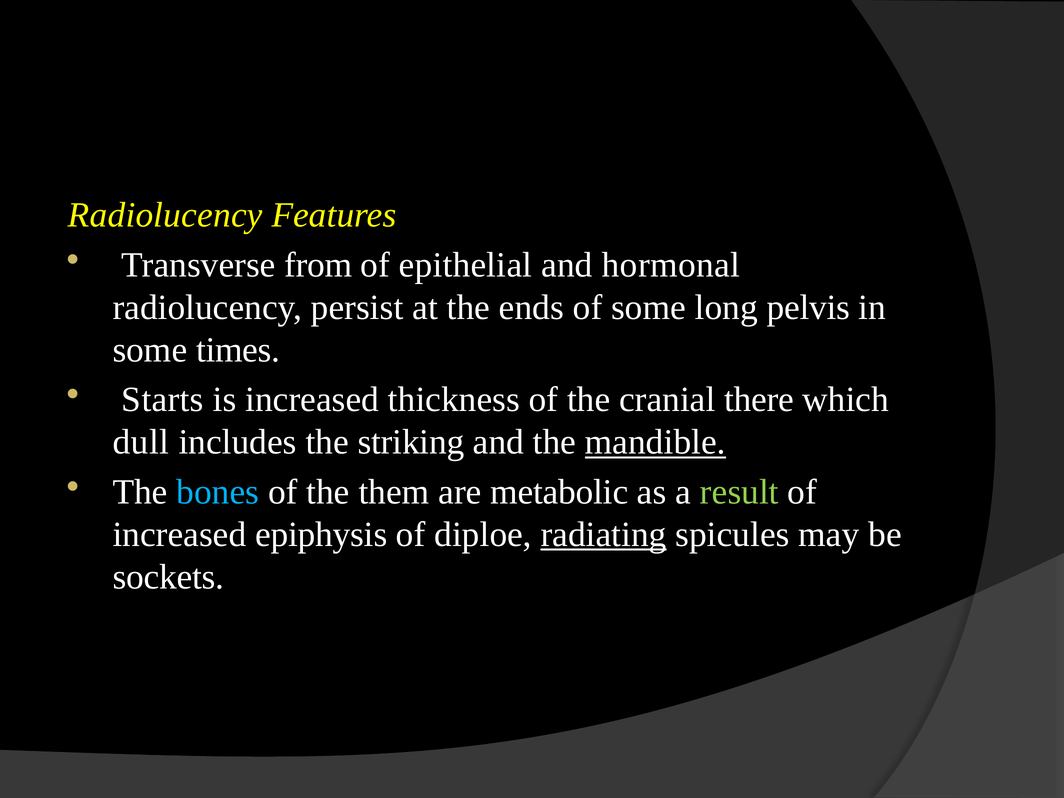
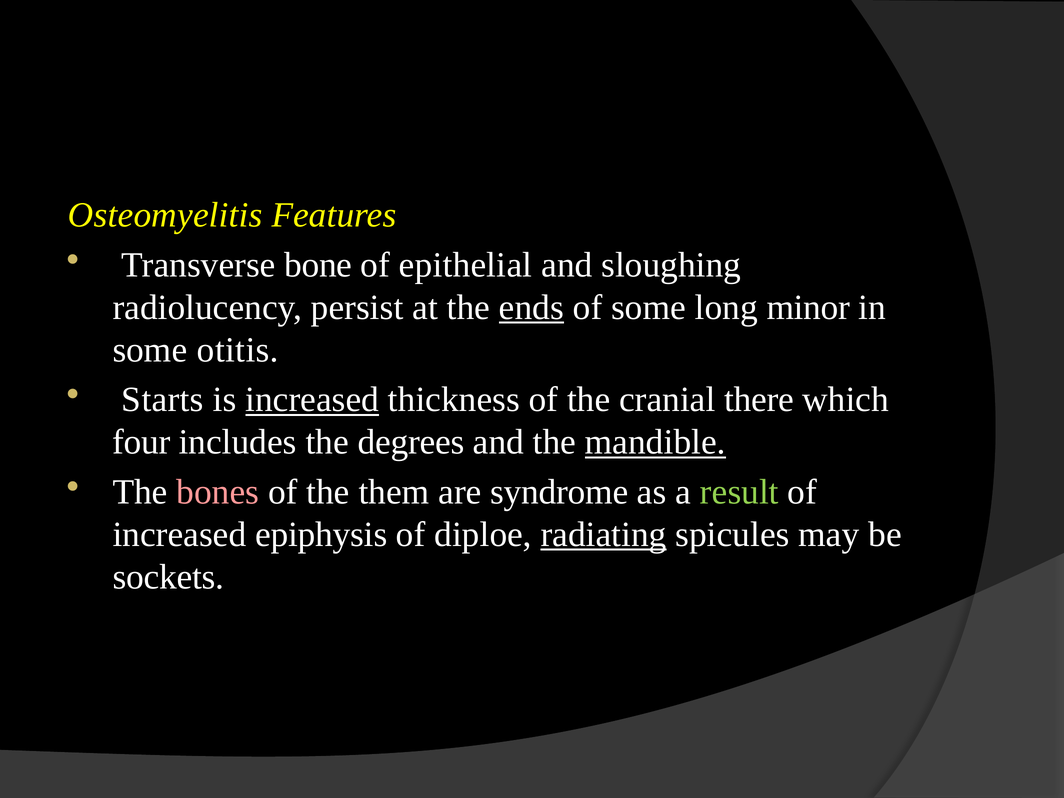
Radiolucency: Radiolucency -> Osteomyelitis (165, 215)
from: from -> bone (318, 265)
hormonal: hormonal -> sloughing (671, 265)
ends underline: none -> present (531, 307)
pelvis: pelvis -> minor (808, 307)
times: times -> otitis (238, 350)
increased underline: none -> present (312, 400)
dull: dull -> four (141, 442)
striking: striking -> degrees (411, 442)
bones colour: light blue -> pink (218, 492)
metabolic: metabolic -> syndrome (559, 492)
